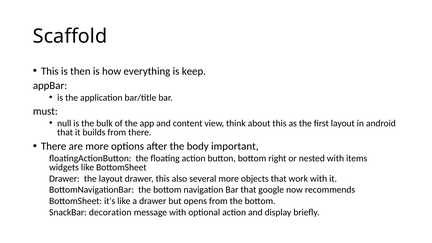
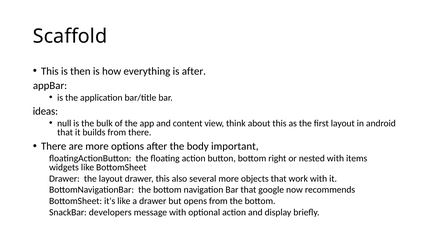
is keep: keep -> after (194, 71)
must: must -> ideas (45, 111)
decoration: decoration -> developers (110, 212)
